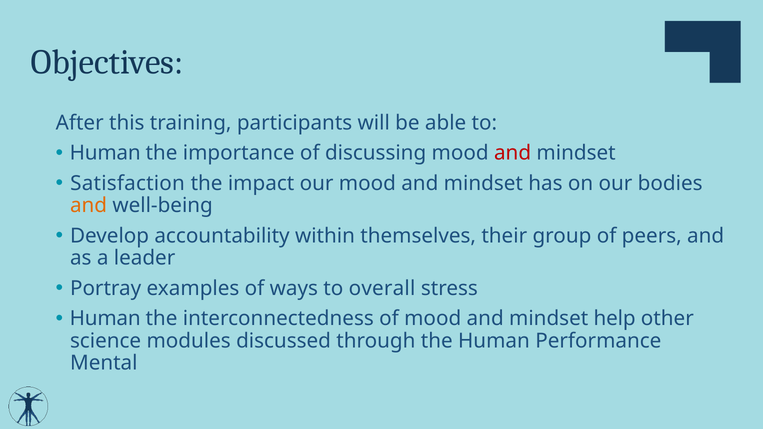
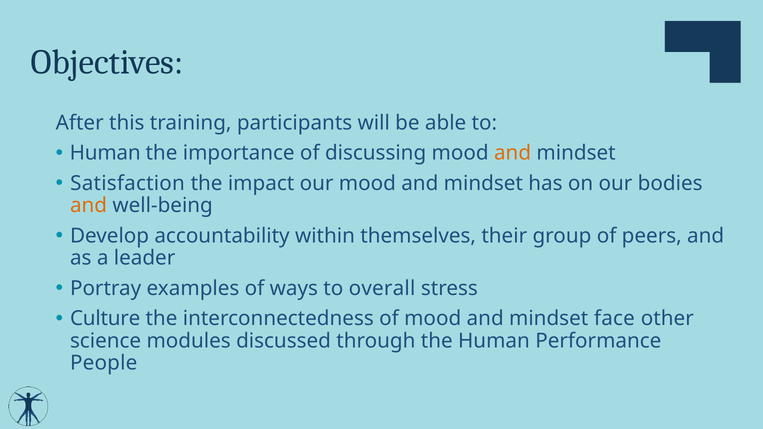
and colour: red -> orange (513, 153)
Human: Human -> Culture (105, 319)
help: help -> face (614, 319)
Mental: Mental -> People (104, 363)
